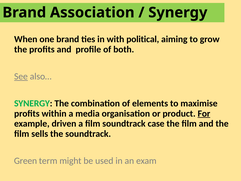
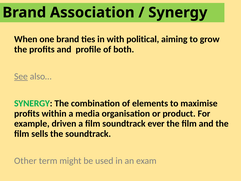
For underline: present -> none (204, 113)
case: case -> ever (156, 124)
Green: Green -> Other (25, 161)
